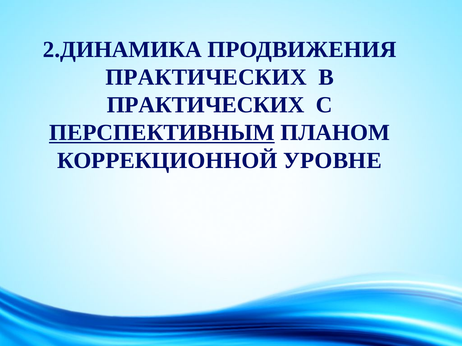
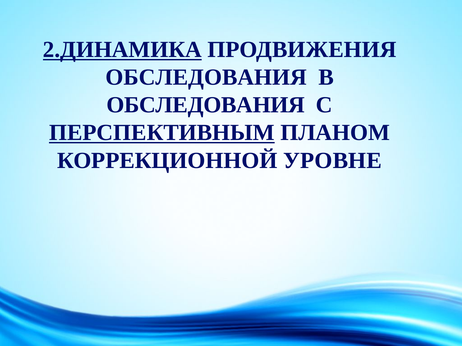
2.ДИНАМИКА underline: none -> present (122, 50)
ПРАКТИЧЕСКИХ: ПРАКТИЧЕСКИХ -> ОБСЛЕДОВАНИЯ (206, 77)
ПРАКТИЧЕСКИХ: ПРАКТИЧЕСКИХ -> ОБСЛЕДОВАНИЯ (206, 105)
